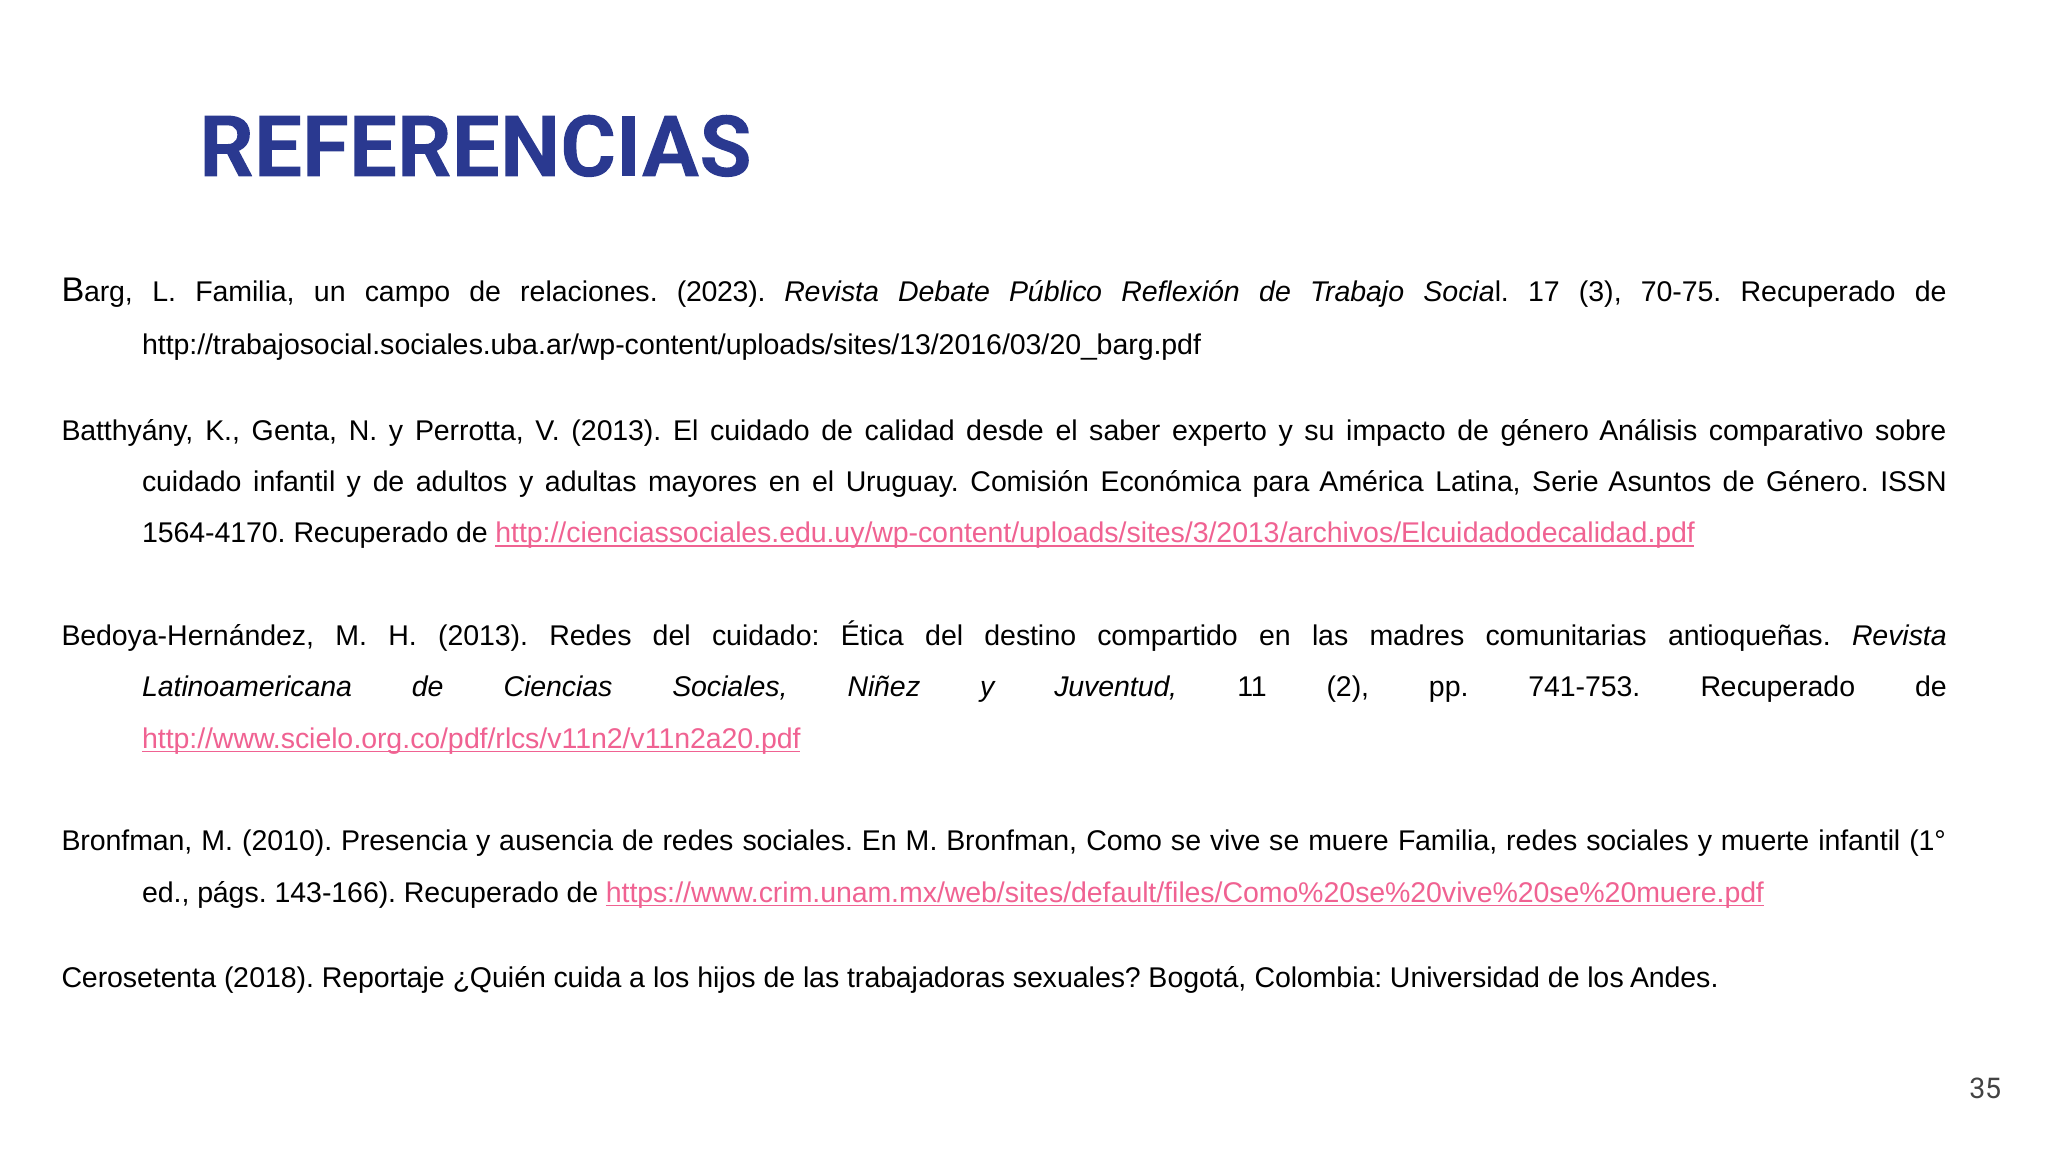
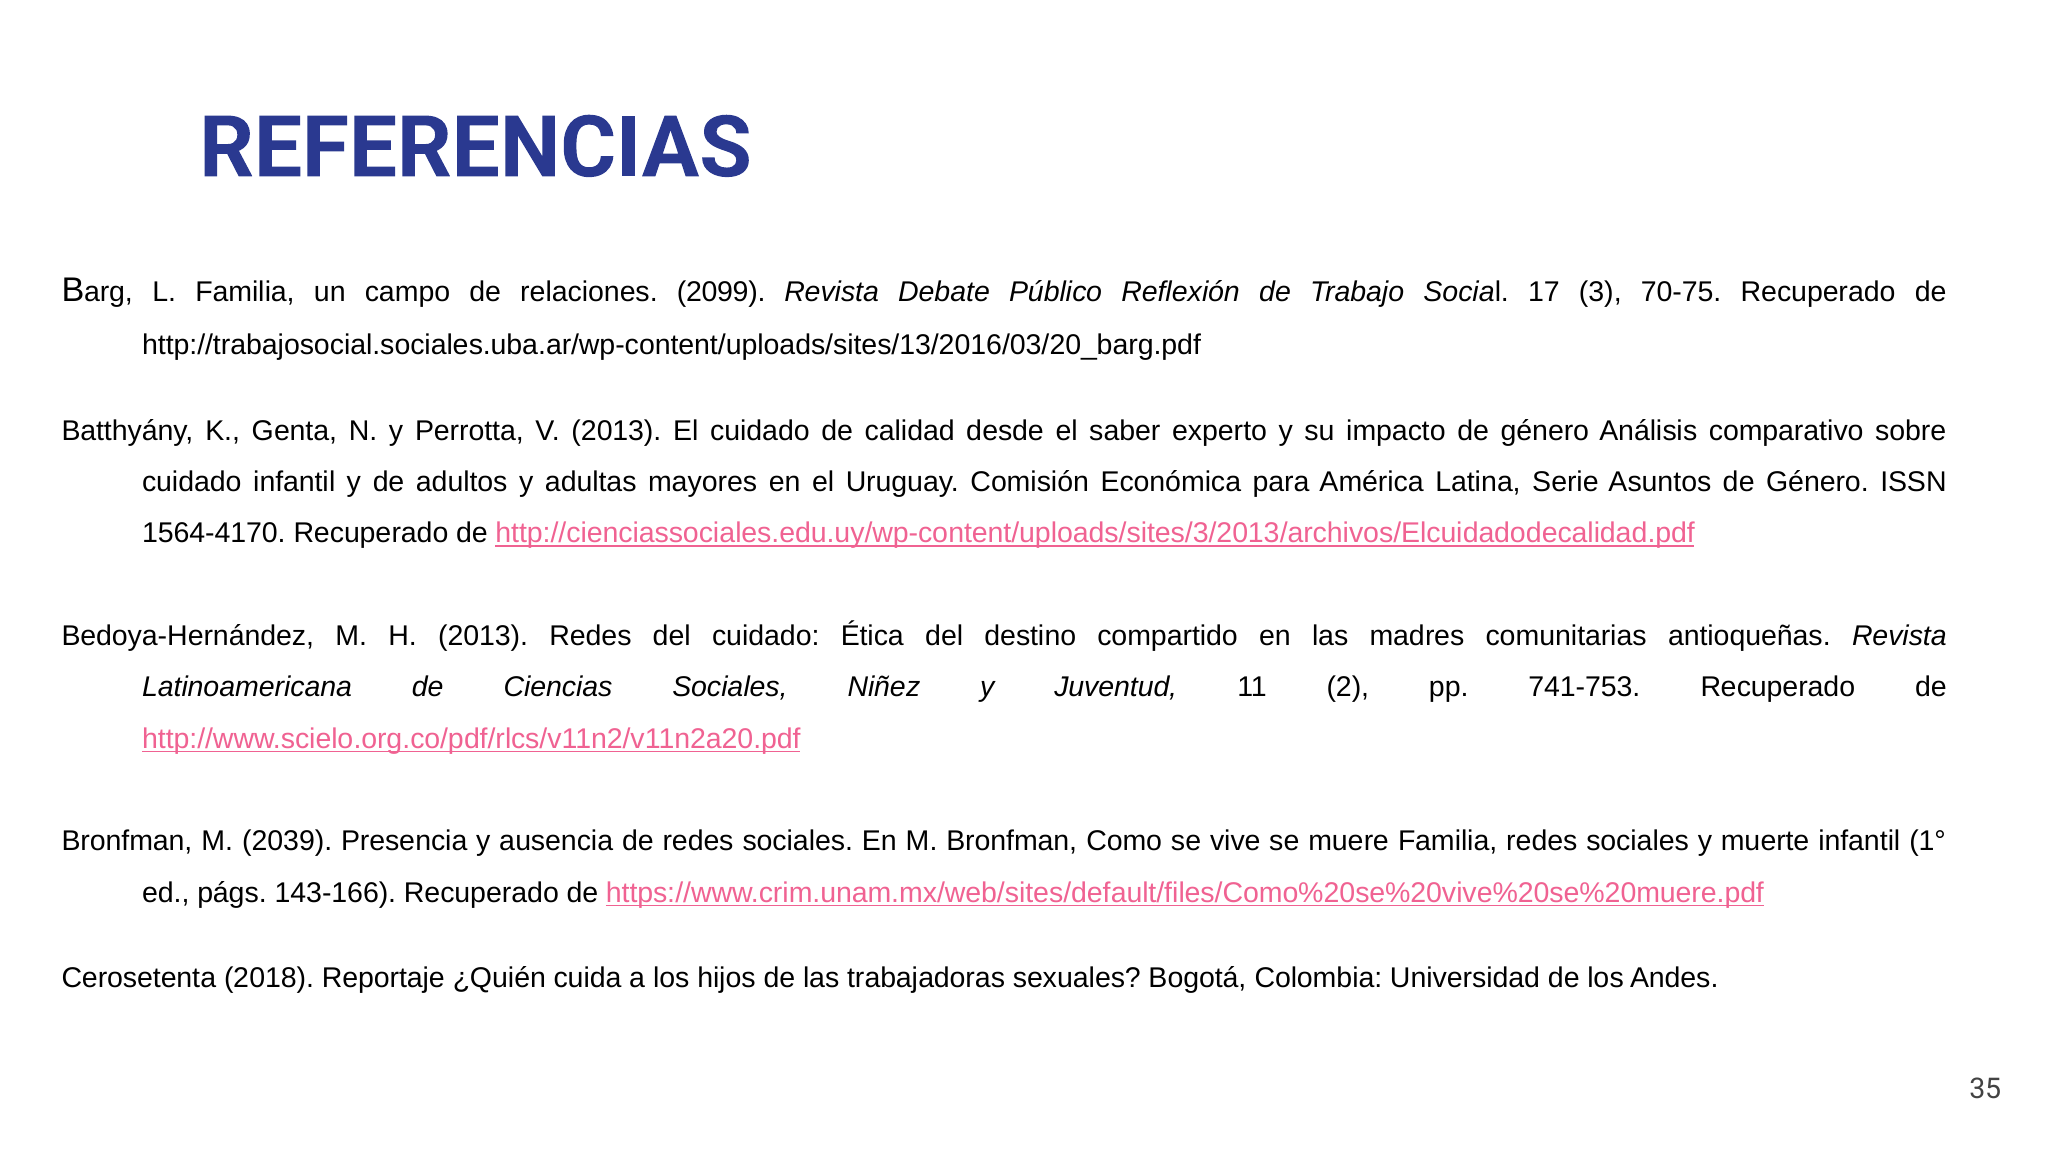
2023: 2023 -> 2099 (721, 293)
2010: 2010 -> 2039 (287, 842)
